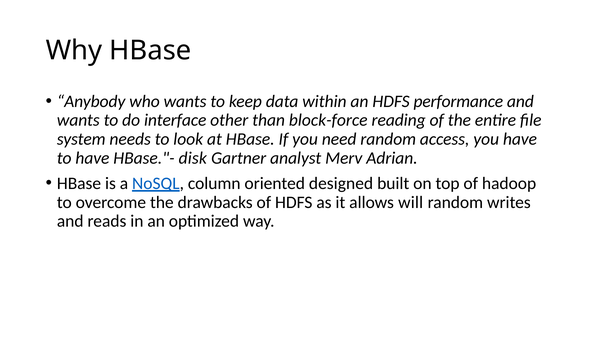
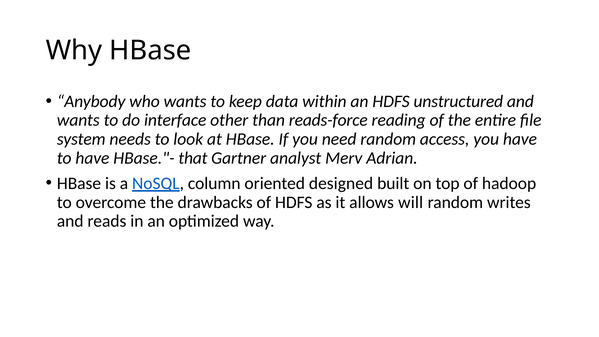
performance: performance -> unstructured (458, 101)
block-force: block-force -> reads-force (328, 120)
disk: disk -> that (193, 158)
